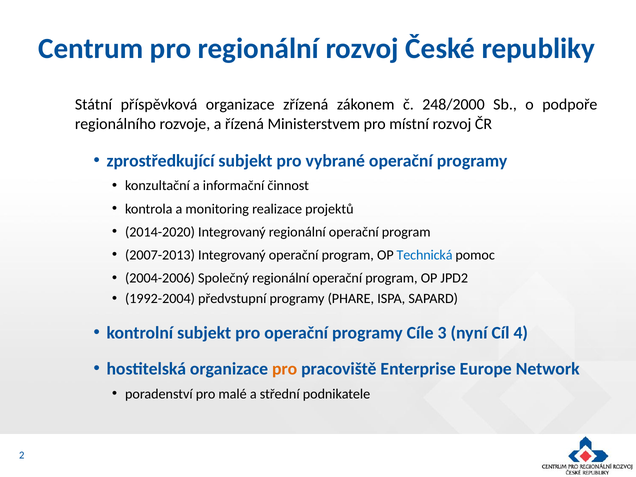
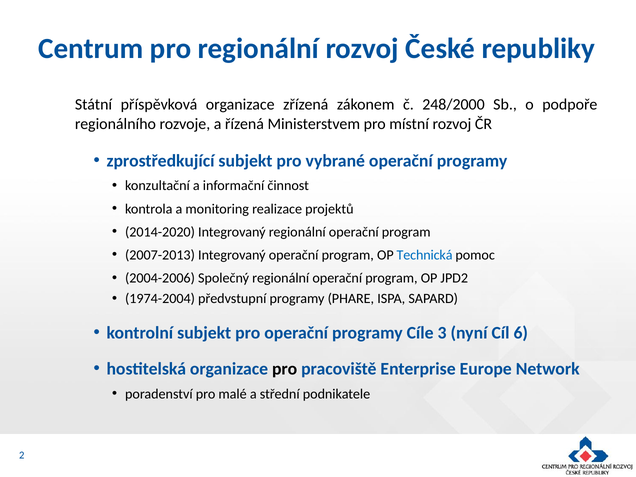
1992-2004: 1992-2004 -> 1974-2004 (160, 299)
4: 4 -> 6 (521, 333)
pro colour: orange -> black (285, 369)
